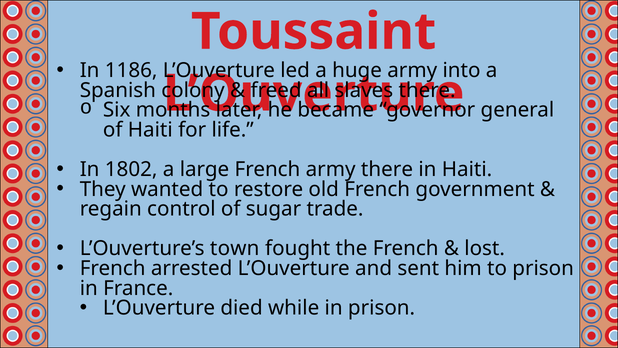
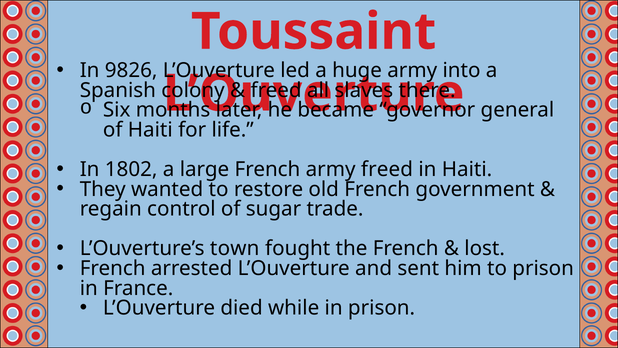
1186: 1186 -> 9826 (131, 70)
army there: there -> freed (387, 169)
